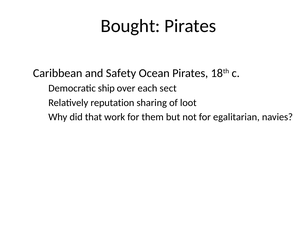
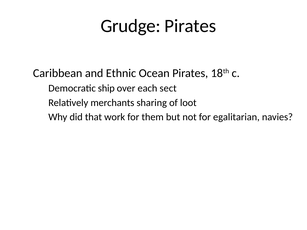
Bought: Bought -> Grudge (131, 26)
Safety: Safety -> Ethnic (121, 73)
reputation: reputation -> merchants (112, 103)
